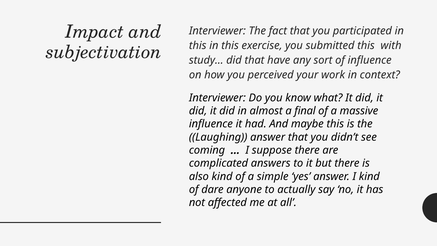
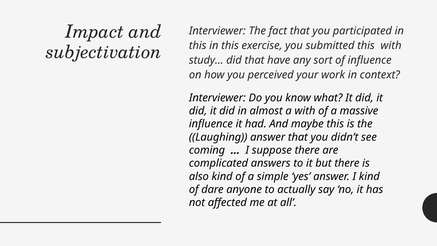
a final: final -> with (305, 111)
